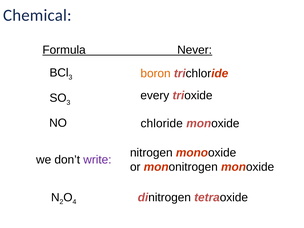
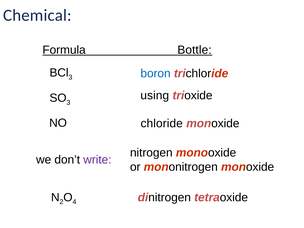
Never: Never -> Bottle (195, 50)
boron colour: orange -> blue (156, 74)
every: every -> using (155, 96)
